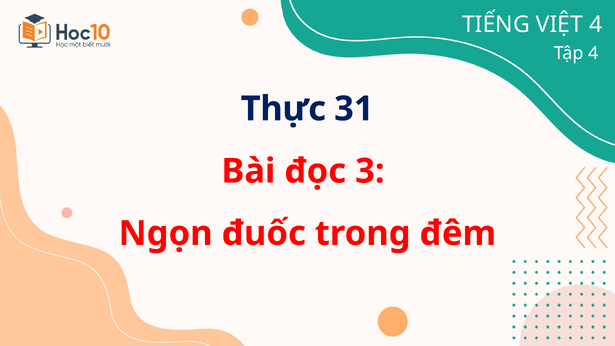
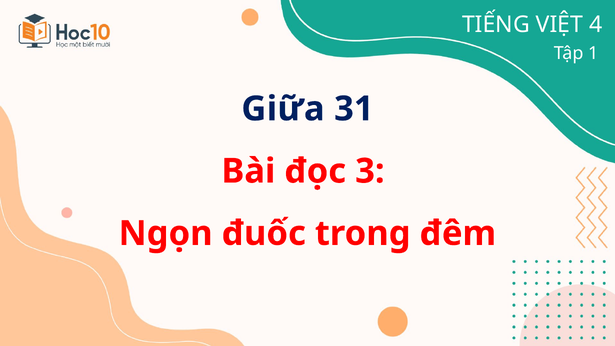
Tập 4: 4 -> 1 (593, 53)
Thực: Thực -> Giữa (283, 109)
